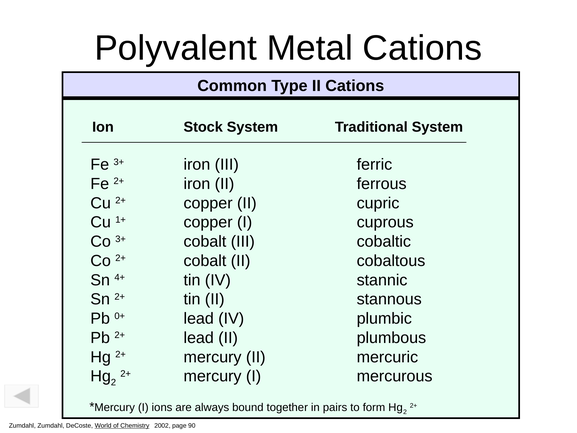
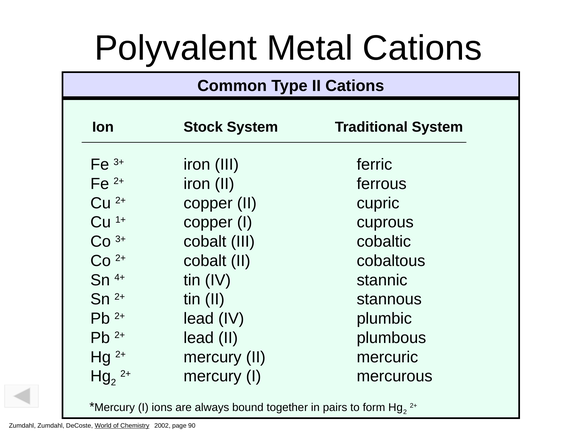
0+: 0+ -> 2+ (120, 316)
